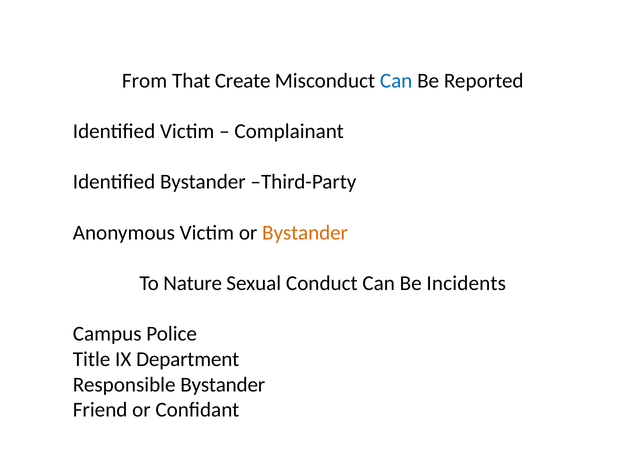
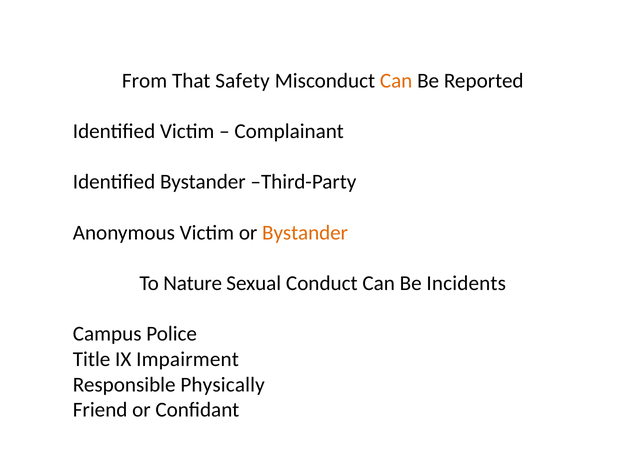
Create: Create -> Safety (242, 81)
Can colour: blue -> orange (396, 81)
Department: Department -> Impairment (188, 360)
Responsible Bystander: Bystander -> Physically (223, 385)
